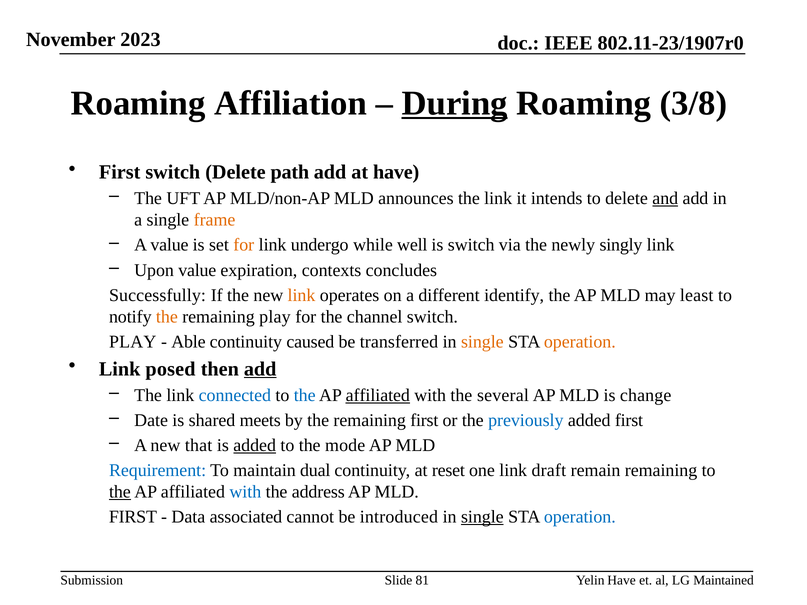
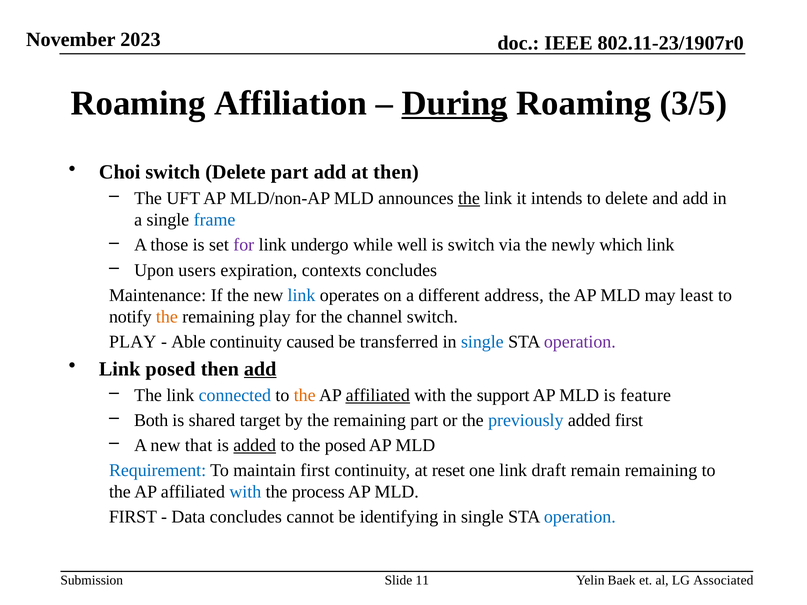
3/8: 3/8 -> 3/5 (694, 103)
First: First -> Choi (120, 172)
Delete path: path -> part (290, 172)
at have: have -> then (396, 172)
the underline: none -> present (469, 199)
and underline: present -> none (665, 199)
frame colour: orange -> blue (215, 220)
A value: value -> those (169, 245)
for colour: orange -> purple (244, 245)
singly: singly -> which (621, 245)
Upon value: value -> users (197, 270)
Successfully: Successfully -> Maintenance (158, 295)
link colour: orange -> blue (302, 295)
identify: identify -> address (514, 295)
single colour: orange -> blue (482, 342)
operation colour: orange -> purple (580, 342)
the colour: blue -> orange (305, 395)
several: several -> support (503, 395)
change: change -> feature (646, 395)
Date: Date -> Both (151, 420)
meets: meets -> target (260, 420)
remaining first: first -> part (424, 420)
the mode: mode -> posed (345, 445)
maintain dual: dual -> first (315, 471)
the underline: present -> none (120, 492)
address: address -> process (318, 492)
Data associated: associated -> concludes (246, 517)
introduced: introduced -> identifying (399, 517)
single underline: present -> none (482, 517)
81: 81 -> 11 (422, 580)
Yelin Have: Have -> Baek (622, 580)
Maintained: Maintained -> Associated (723, 580)
